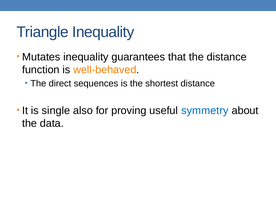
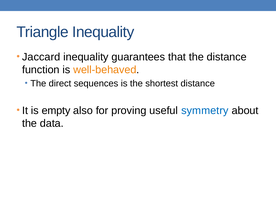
Mutates: Mutates -> Jaccard (41, 57)
single: single -> empty (56, 111)
